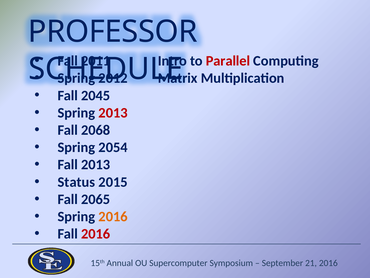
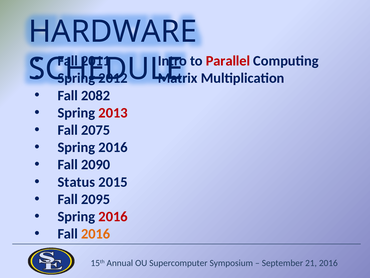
PROFESSOR: PROFESSOR -> HARDWARE (113, 32)
2045: 2045 -> 2082 (96, 95)
2068: 2068 -> 2075 (96, 130)
2054: 2054 -> 2016 (113, 147)
Fall 2013: 2013 -> 2090 (96, 164)
2065: 2065 -> 2095 (96, 199)
2016 colour: orange -> red (113, 216)
2016 colour: red -> orange (96, 234)
